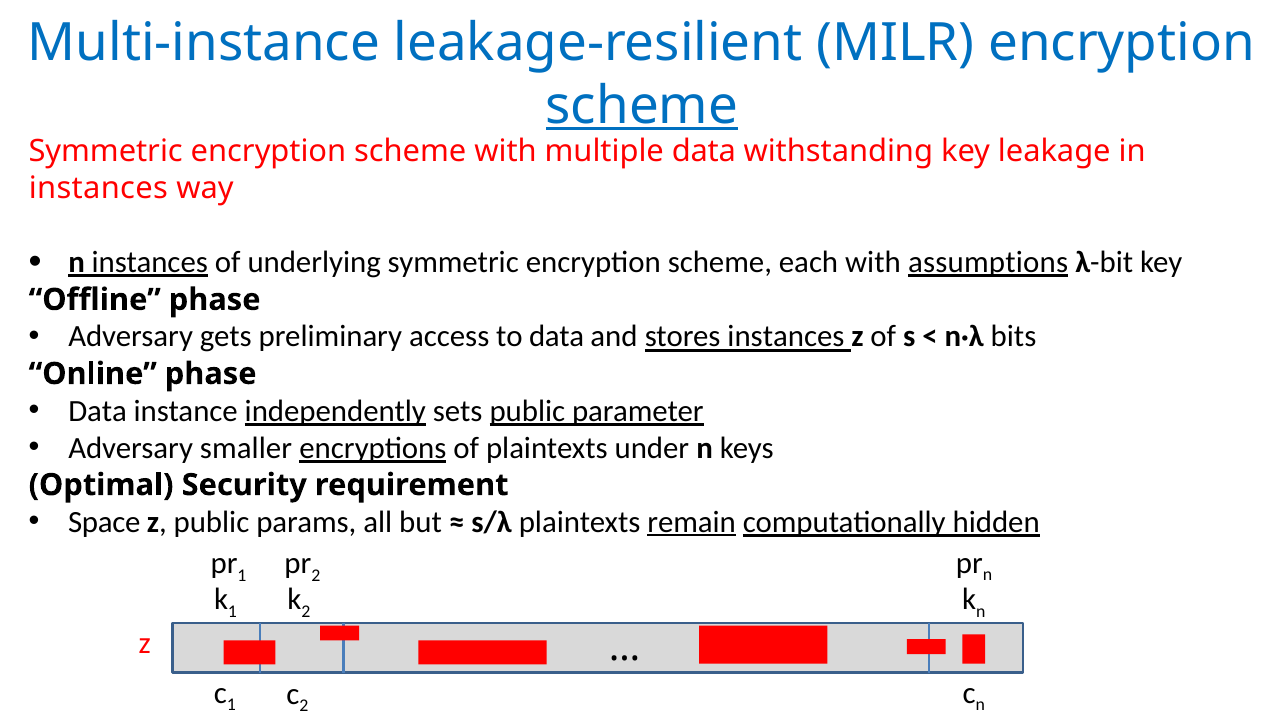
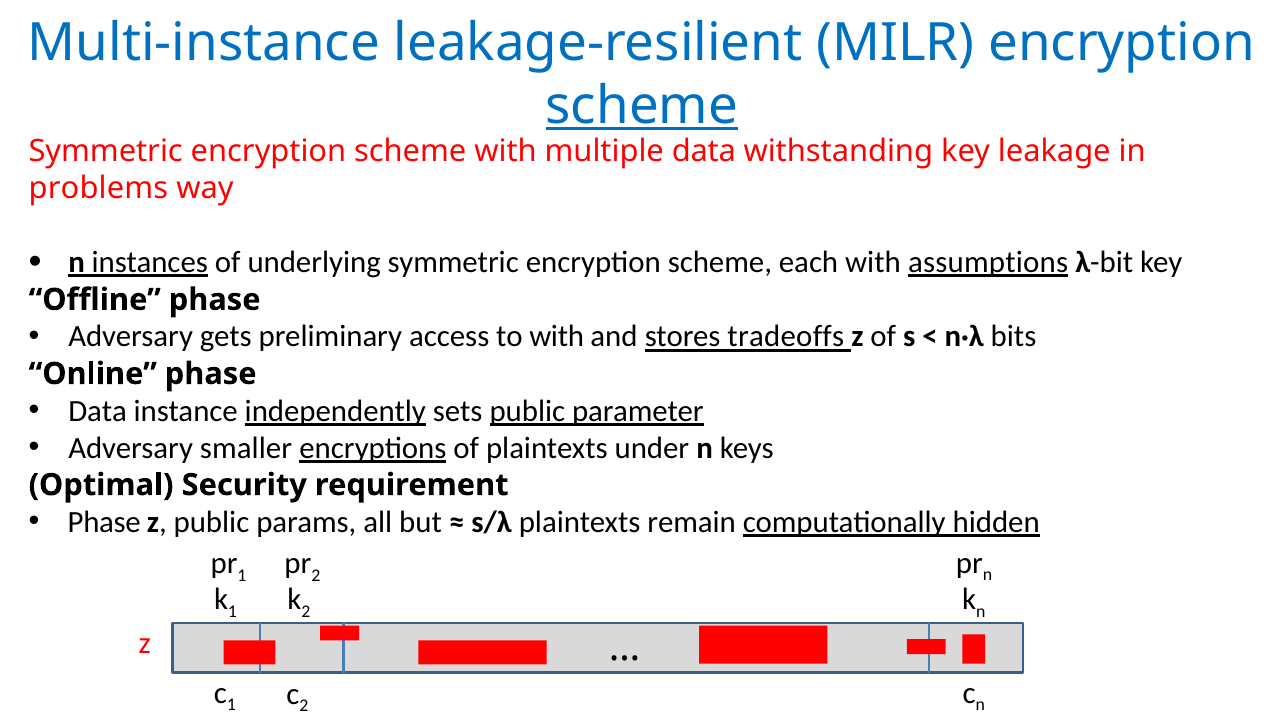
instances: instances -> problems (98, 189)
to data: data -> with (557, 337)
stores instances: instances -> tradeoffs (786, 337)
Space: Space -> Phase (104, 522)
remain underline: present -> none (692, 522)
